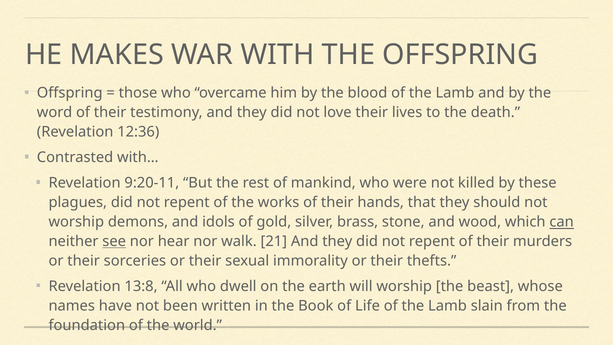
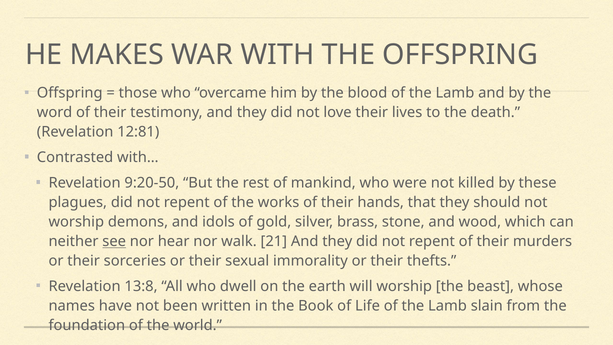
12:36: 12:36 -> 12:81 (138, 132)
9:20-11: 9:20-11 -> 9:20-50 (152, 183)
can underline: present -> none (562, 222)
